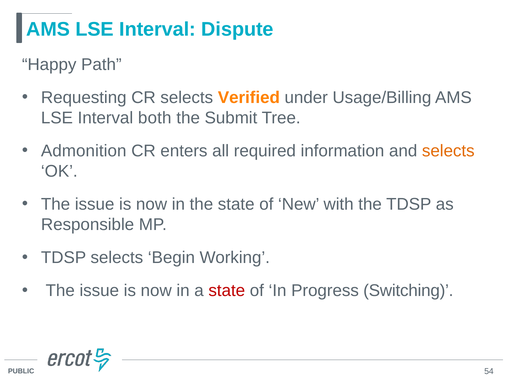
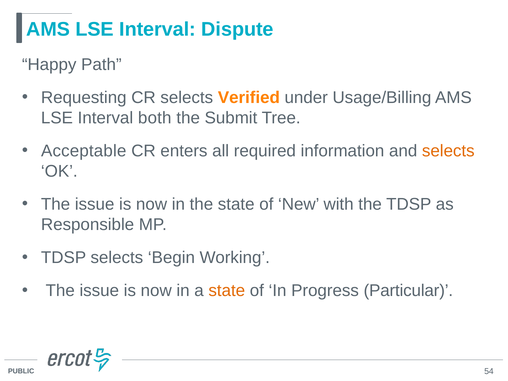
Admonition: Admonition -> Acceptable (84, 151)
state colour: red -> orange (227, 291)
Switching: Switching -> Particular (408, 291)
